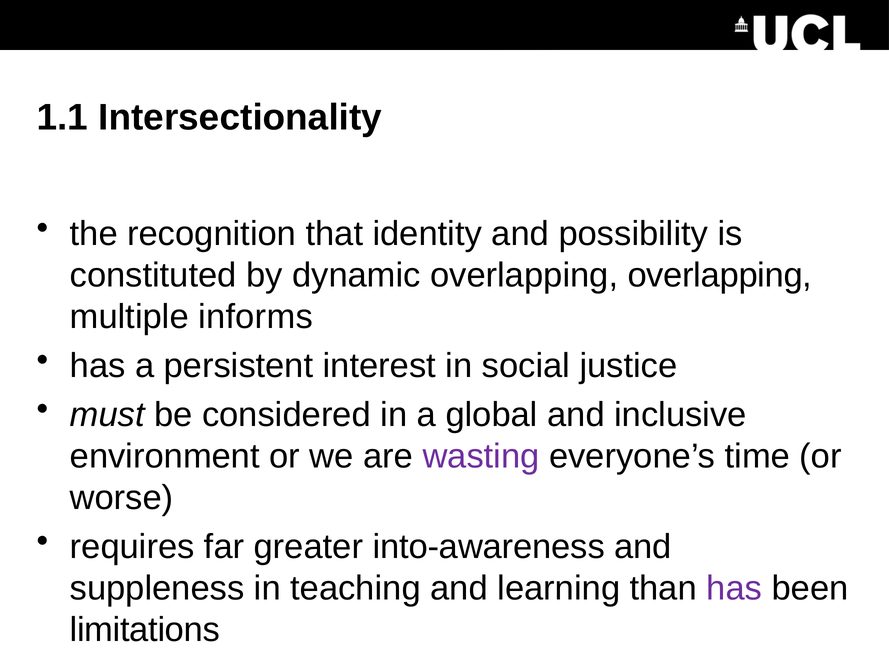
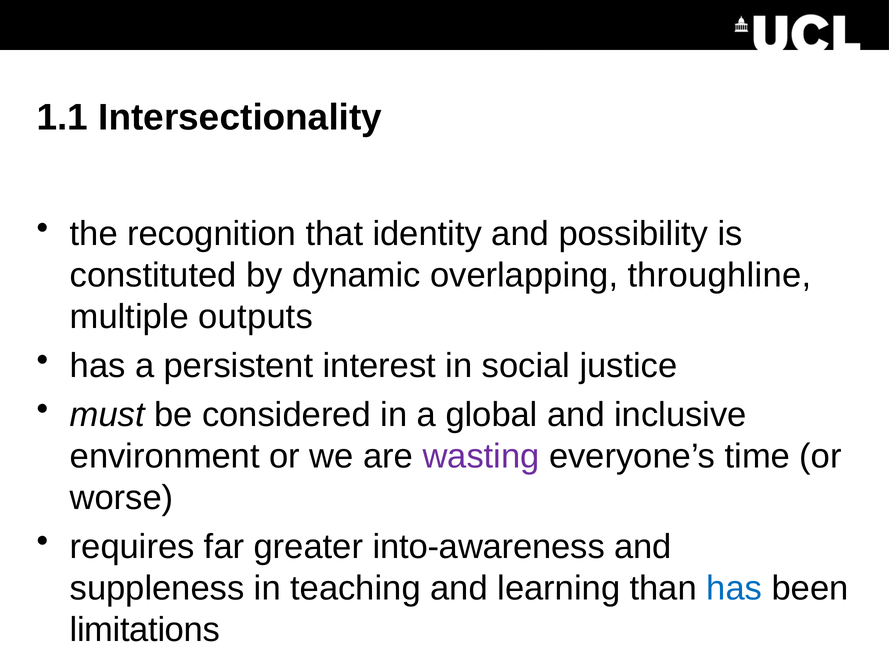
overlapping overlapping: overlapping -> throughline (719, 275)
informs: informs -> outputs (256, 317)
has colour: purple -> blue (734, 588)
